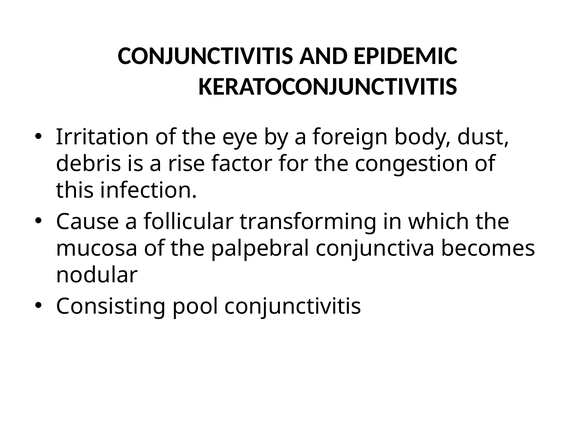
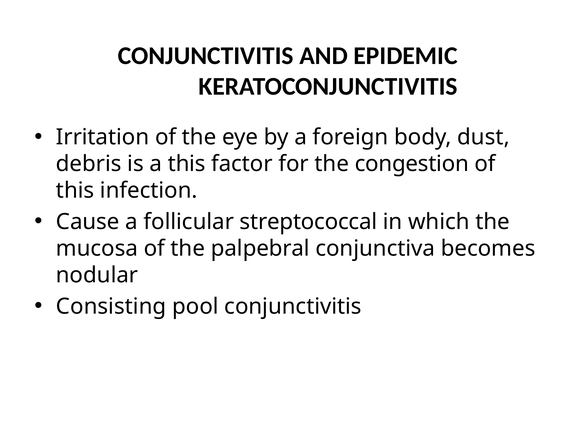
a rise: rise -> this (187, 164)
transforming: transforming -> streptococcal (308, 222)
